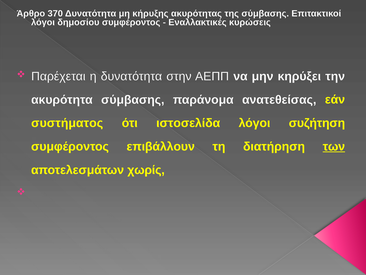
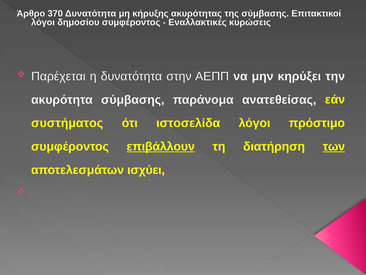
συζήτηση: συζήτηση -> πρόστιμο (317, 123)
επιβάλλουν underline: none -> present (161, 146)
χωρίς: χωρίς -> ισχύει (146, 170)
